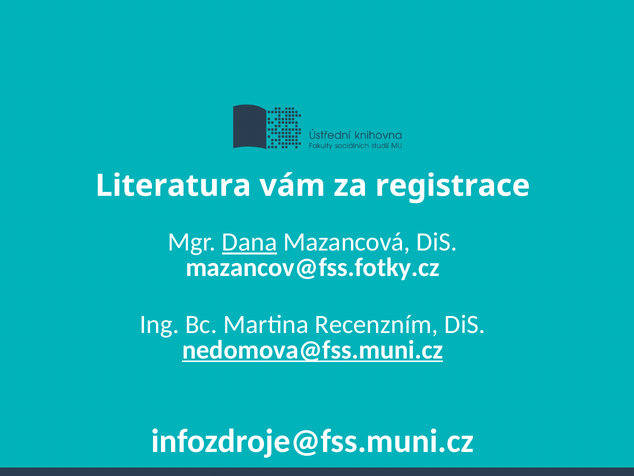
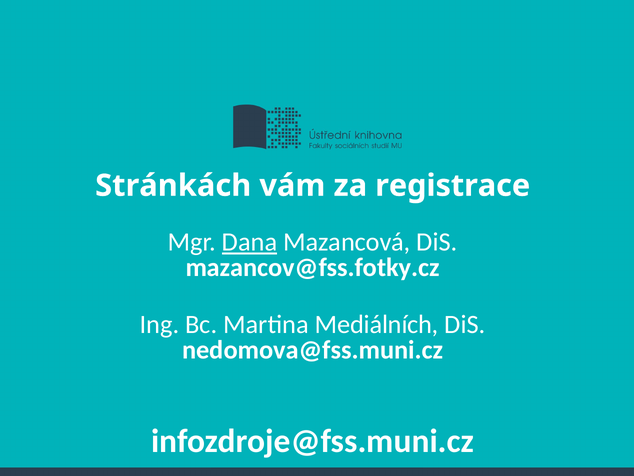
Literatura: Literatura -> Stránkách (173, 185)
Recenzním: Recenzním -> Mediálních (377, 324)
nedomova@fss.muni.cz underline: present -> none (313, 350)
